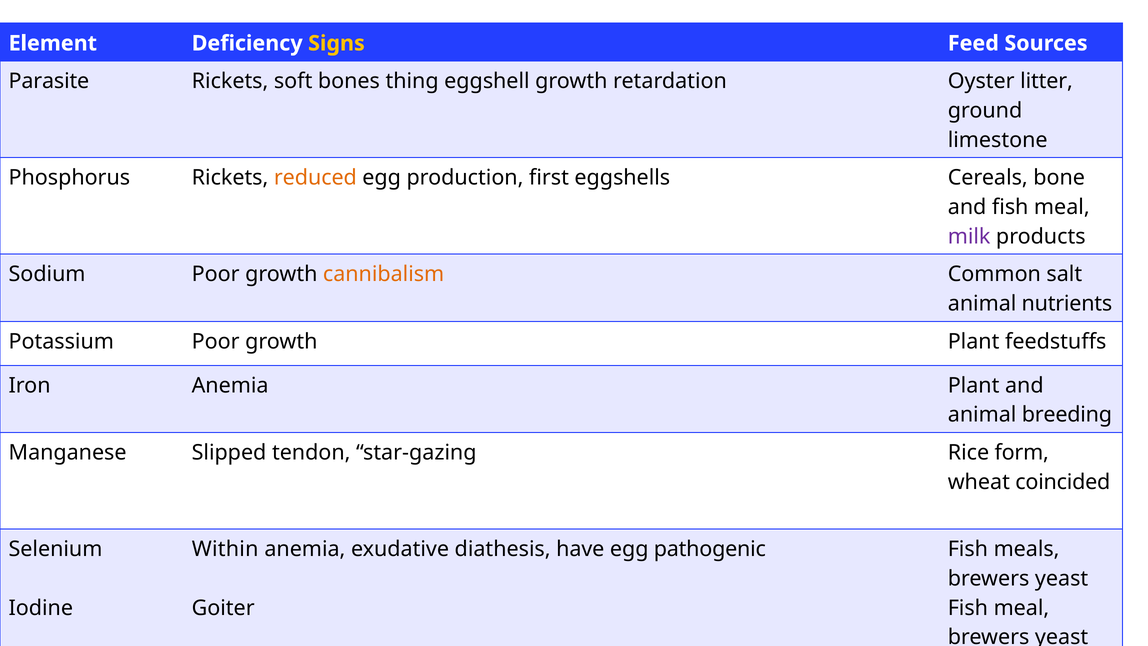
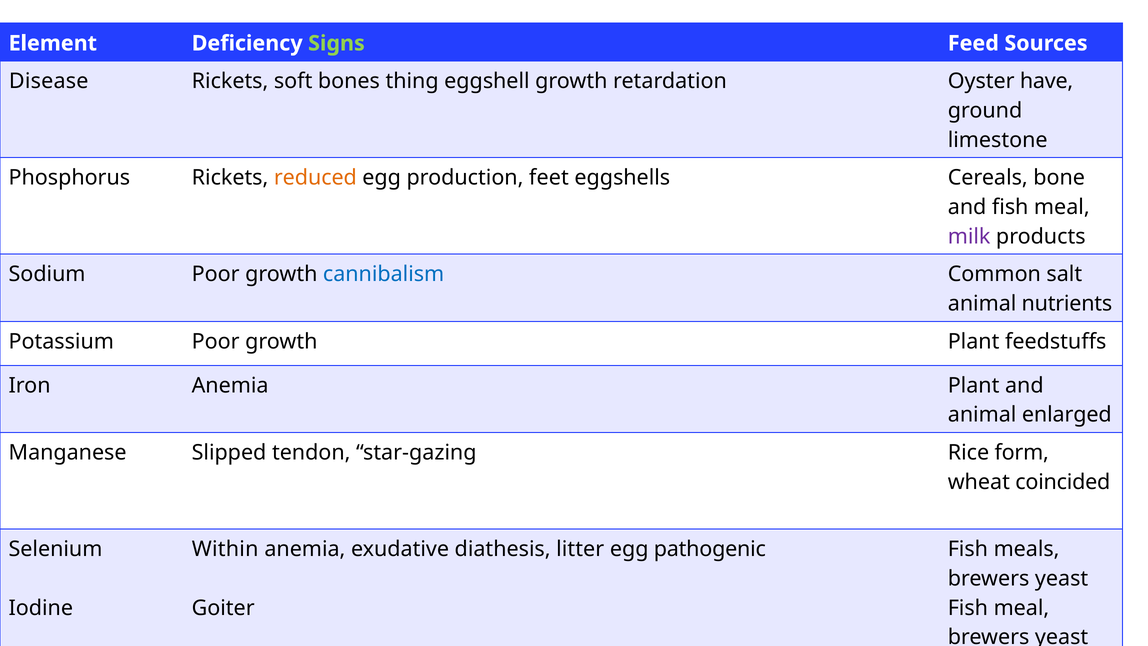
Signs colour: yellow -> light green (336, 43)
Parasite: Parasite -> Disease (49, 81)
litter: litter -> have (1047, 81)
first: first -> feet (549, 178)
cannibalism colour: orange -> blue (384, 274)
breeding: breeding -> enlarged (1067, 415)
have: have -> litter (580, 549)
